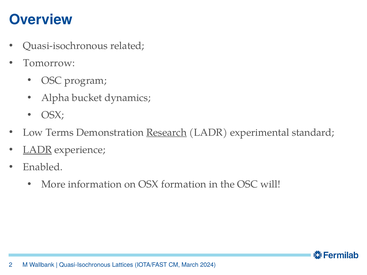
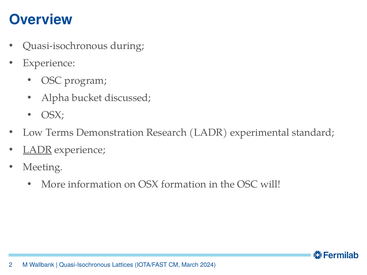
related: related -> during (127, 46)
Tomorrow: Tomorrow -> Experience (49, 63)
dynamics: dynamics -> discussed (128, 98)
Research underline: present -> none (167, 133)
Enabled: Enabled -> Meeting (43, 167)
